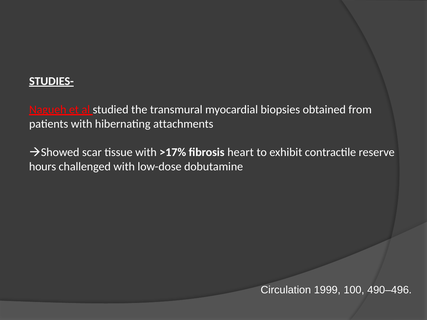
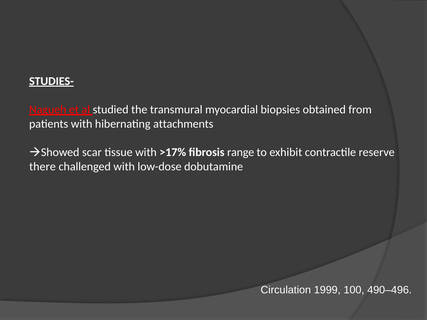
heart: heart -> range (241, 152)
hours: hours -> there (42, 167)
